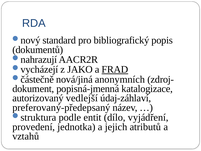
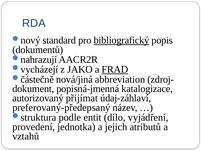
bibliografický underline: none -> present (121, 40)
anonymních: anonymních -> abbreviation (120, 79)
vedlejší: vedlejší -> přijímat (82, 98)
